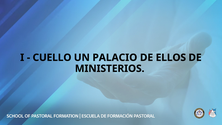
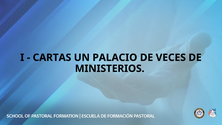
CUELLO: CUELLO -> CARTAS (52, 58)
ELLOS: ELLOS -> VECES (171, 58)
